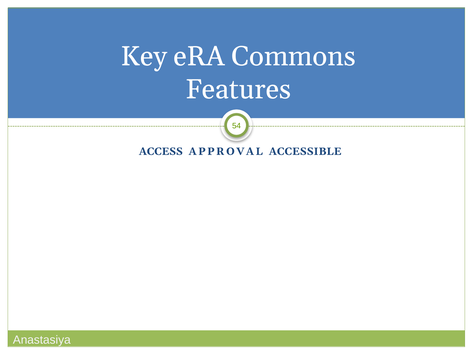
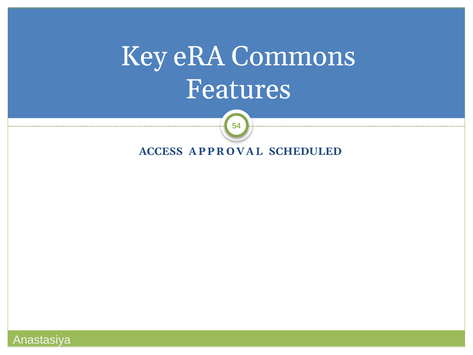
ACCESSIBLE: ACCESSIBLE -> SCHEDULED (305, 151)
